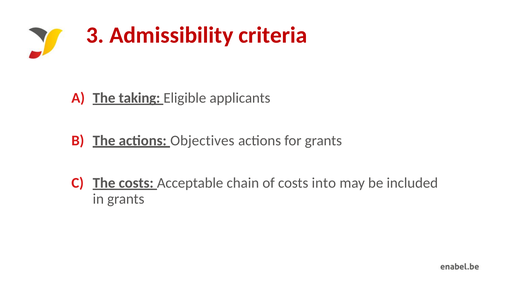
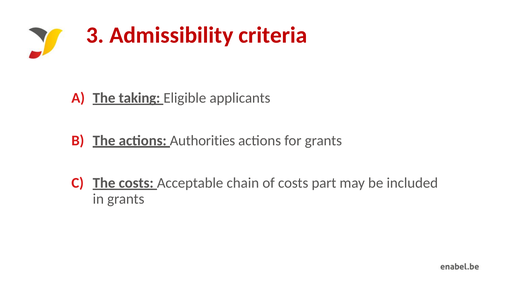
Objectives: Objectives -> Authorities (202, 141)
into: into -> part (324, 183)
